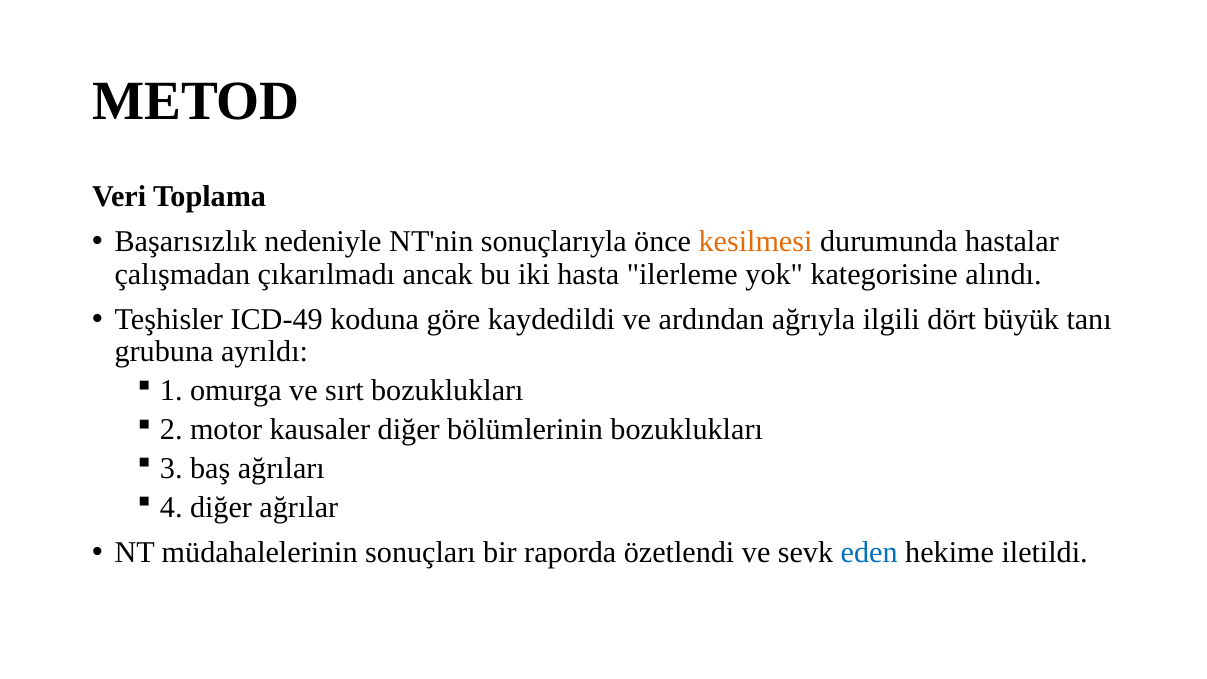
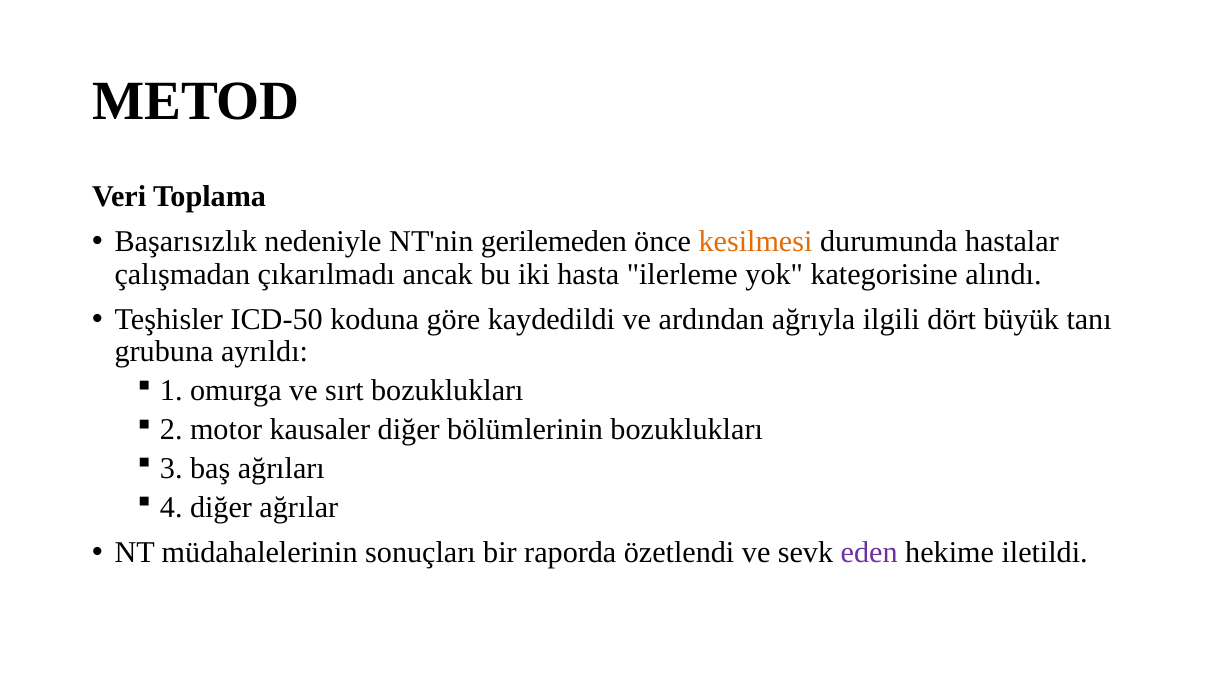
sonuçlarıyla: sonuçlarıyla -> gerilemeden (554, 242)
ICD-49: ICD-49 -> ICD-50 (277, 319)
eden colour: blue -> purple (869, 552)
